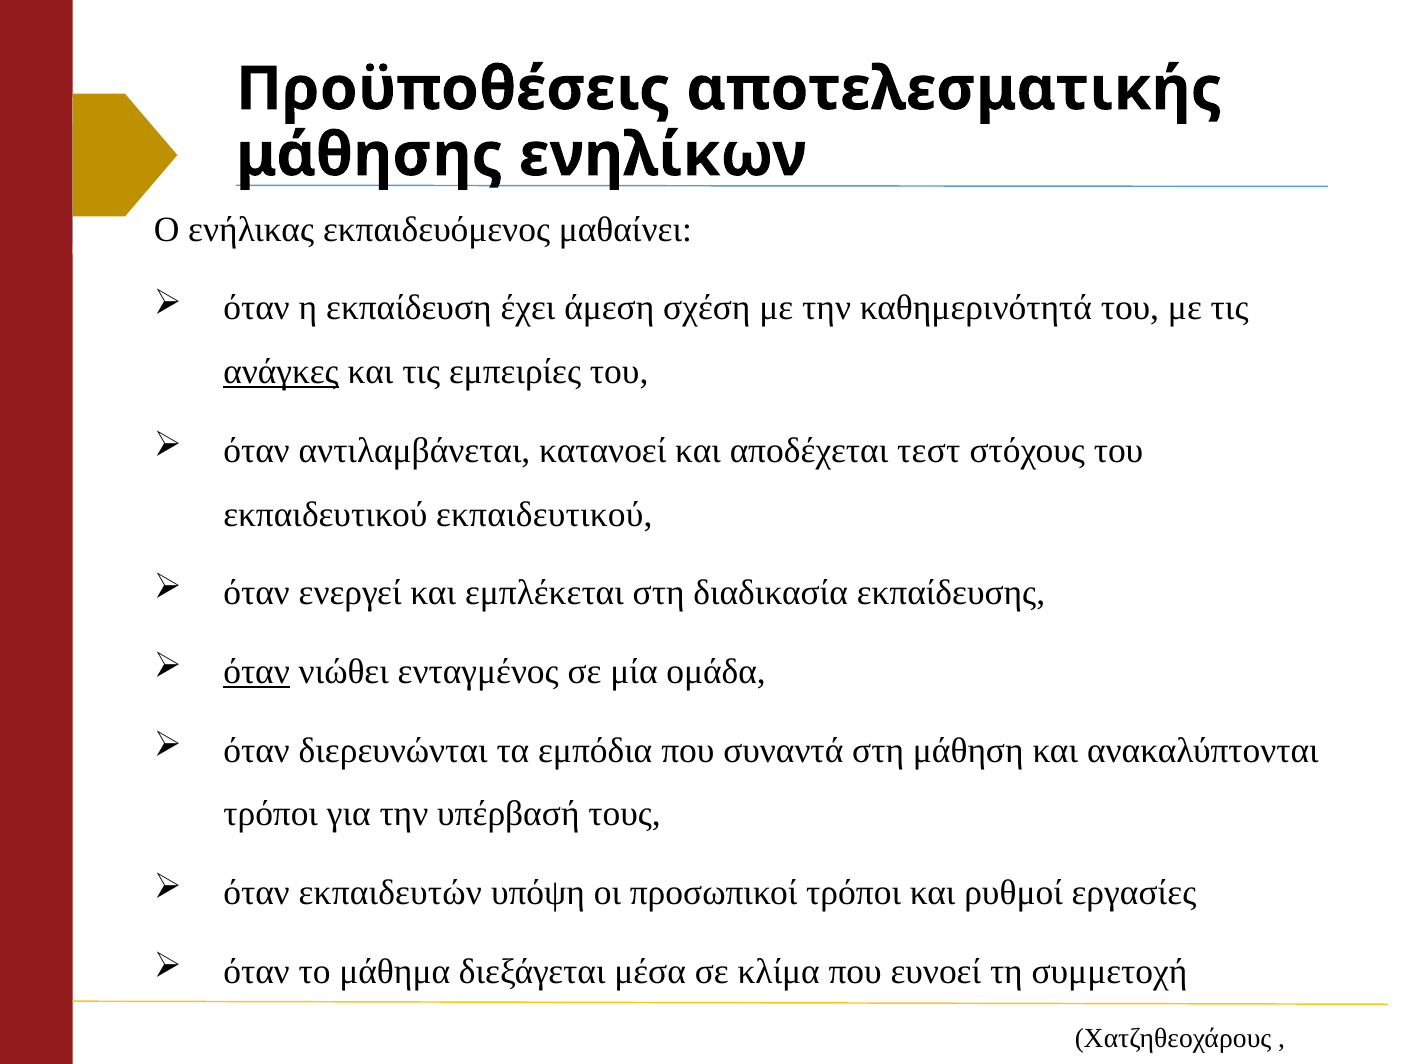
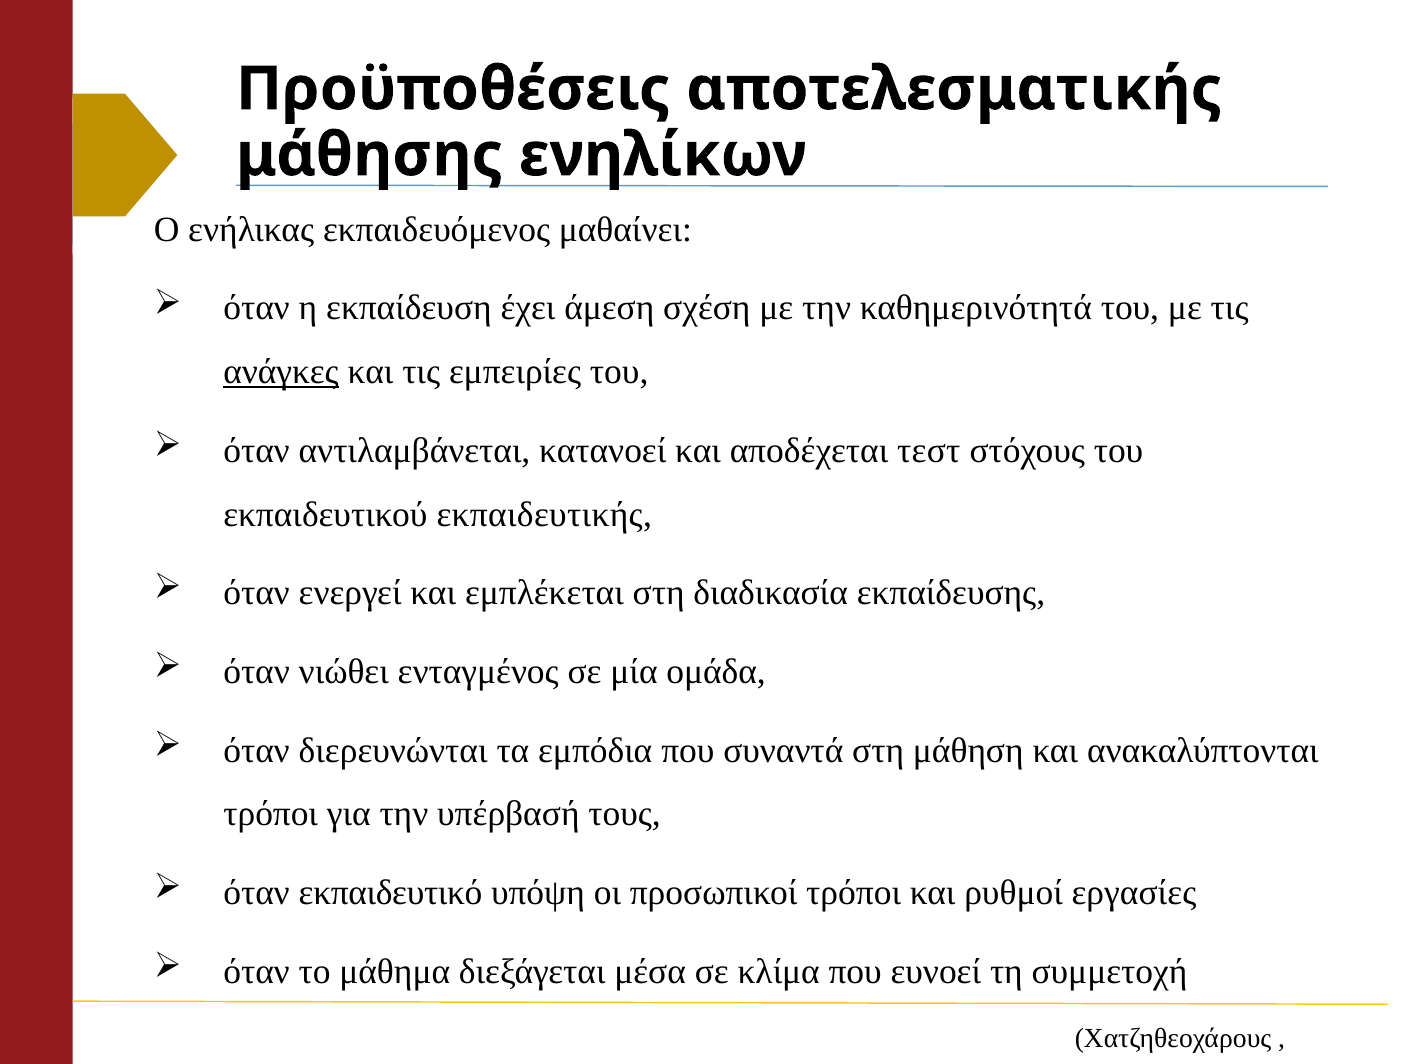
εκπαιδευτικού εκπαιδευτικού: εκπαιδευτικού -> εκπαιδευτικής (544, 515)
όταν underline: present -> none (257, 672)
εκπαιδευτών: εκπαιδευτών -> εκπαιδευτικό (391, 893)
